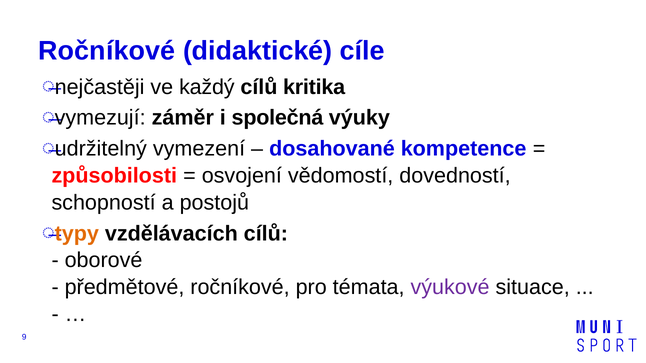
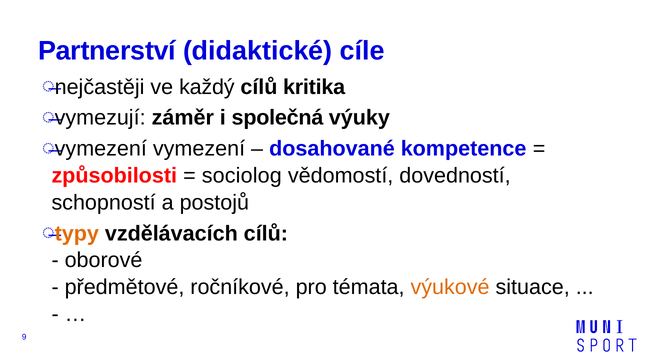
Ročníkové: Ročníkové -> Partnerství (107, 51)
udržitelný: udržitelný -> vymezení (101, 149)
osvojení: osvojení -> sociolog (242, 176)
výukové colour: purple -> orange (450, 288)
